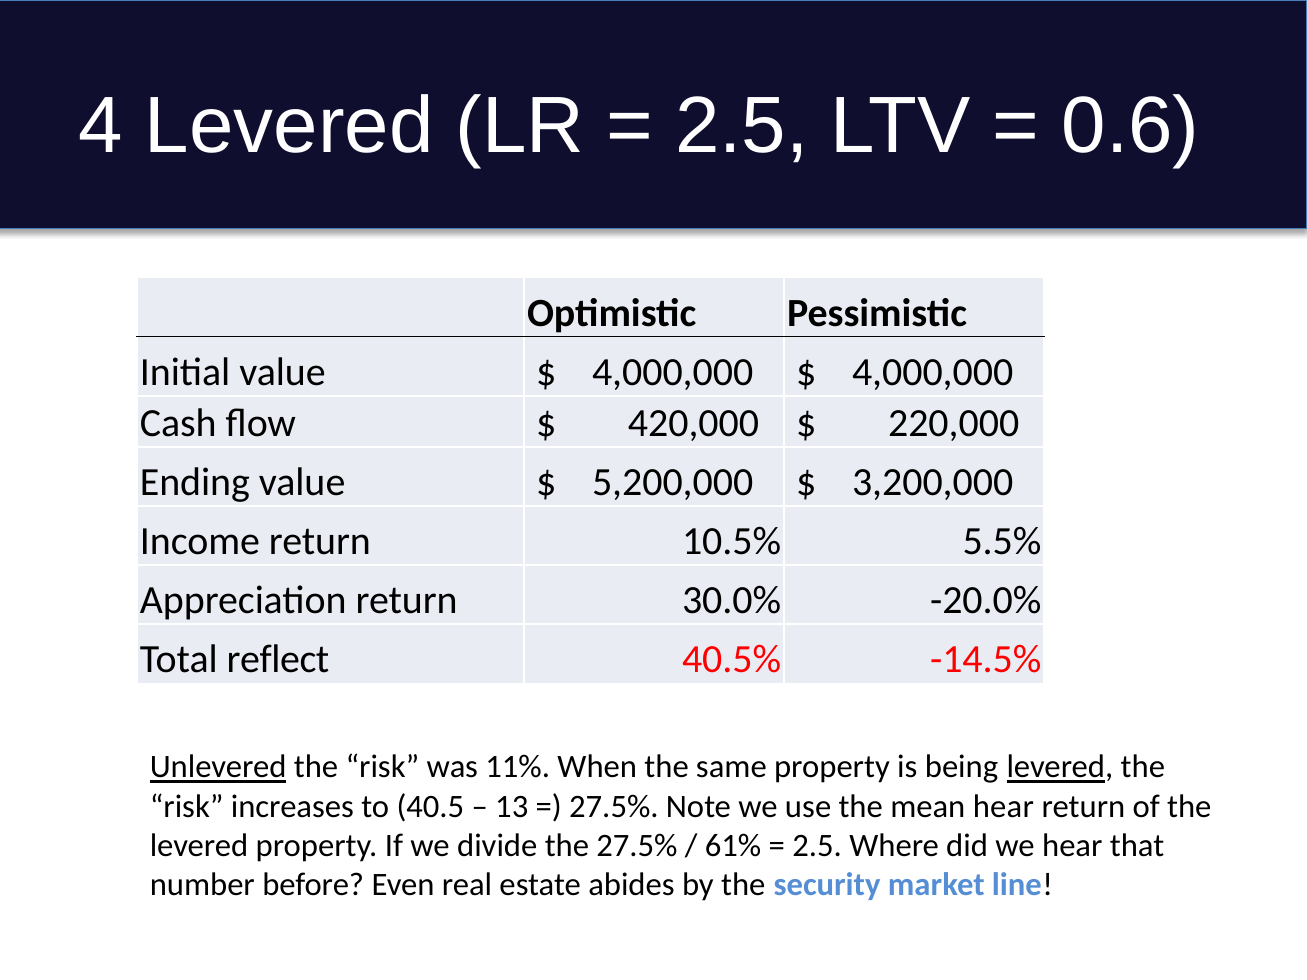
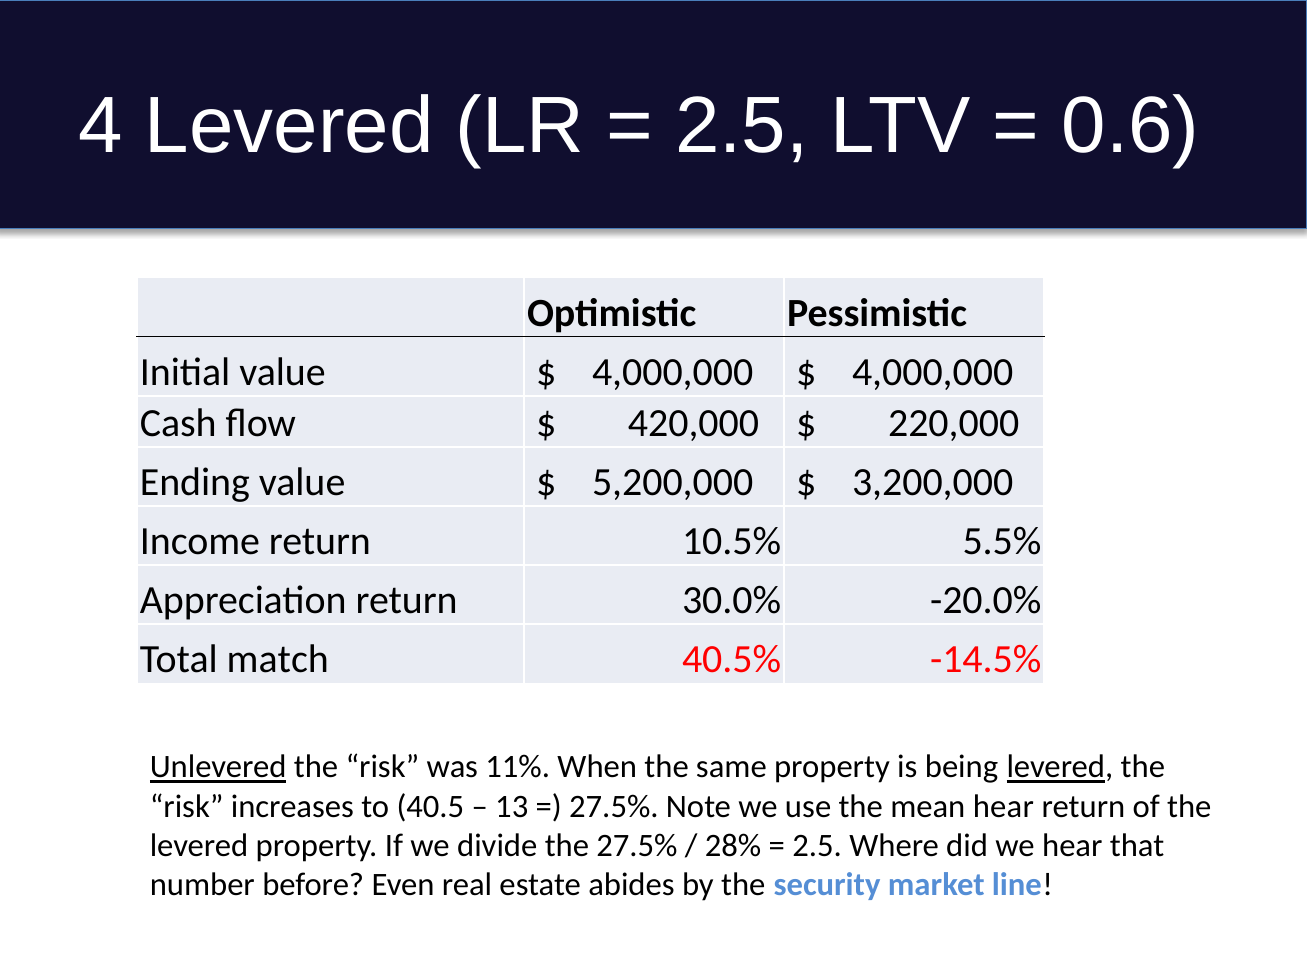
reflect: reflect -> match (278, 660)
61%: 61% -> 28% (733, 846)
